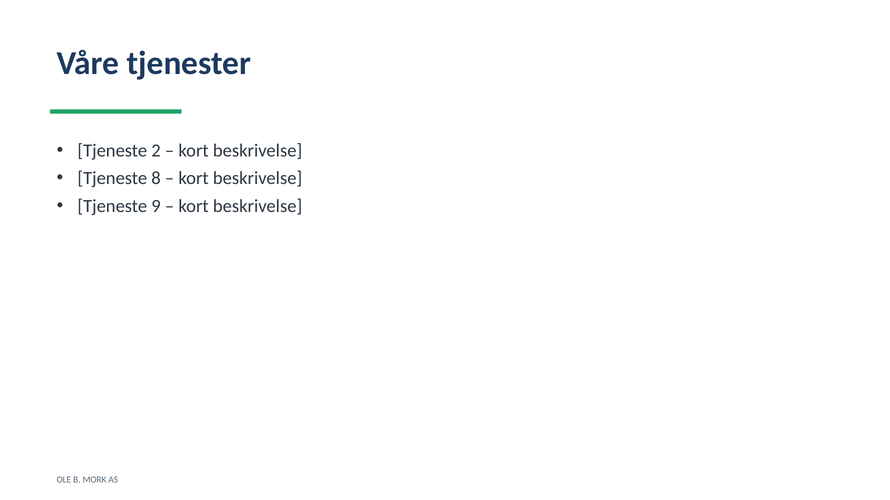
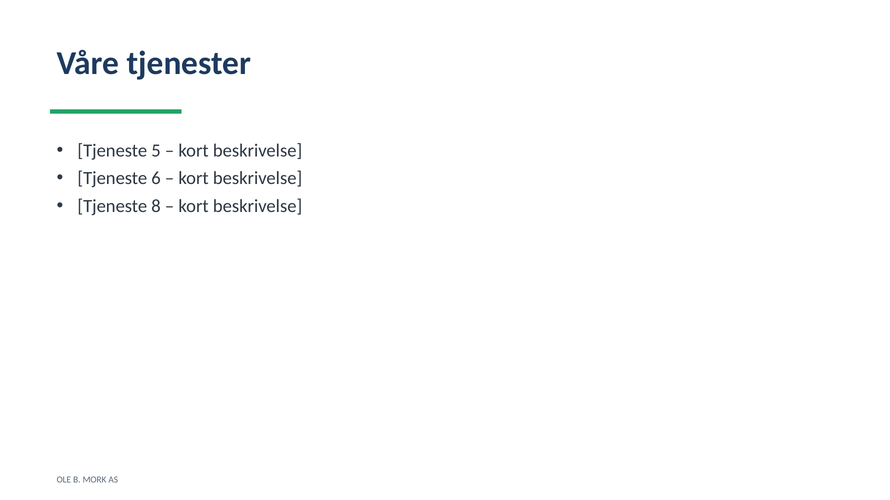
2: 2 -> 5 (156, 151)
8: 8 -> 6 (156, 179)
9: 9 -> 8 (156, 206)
